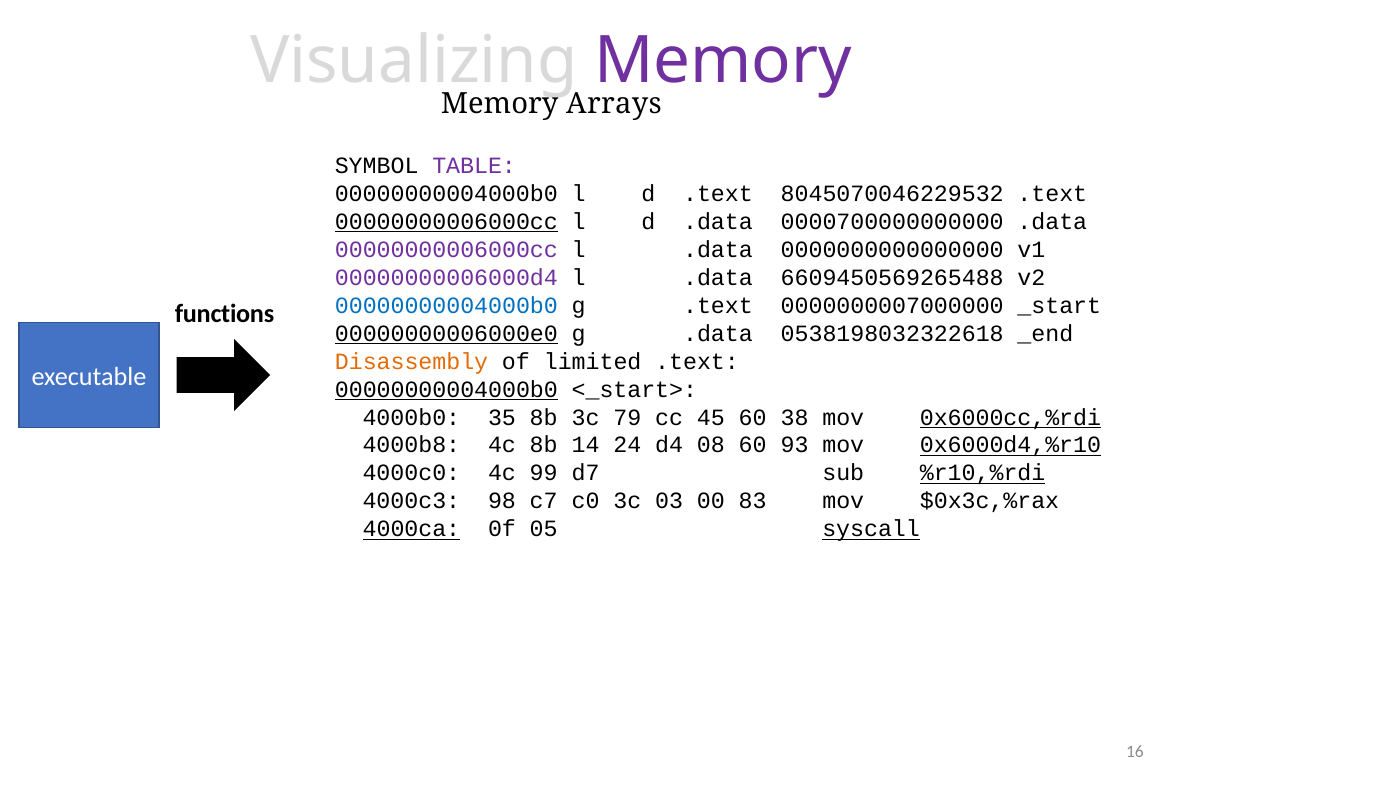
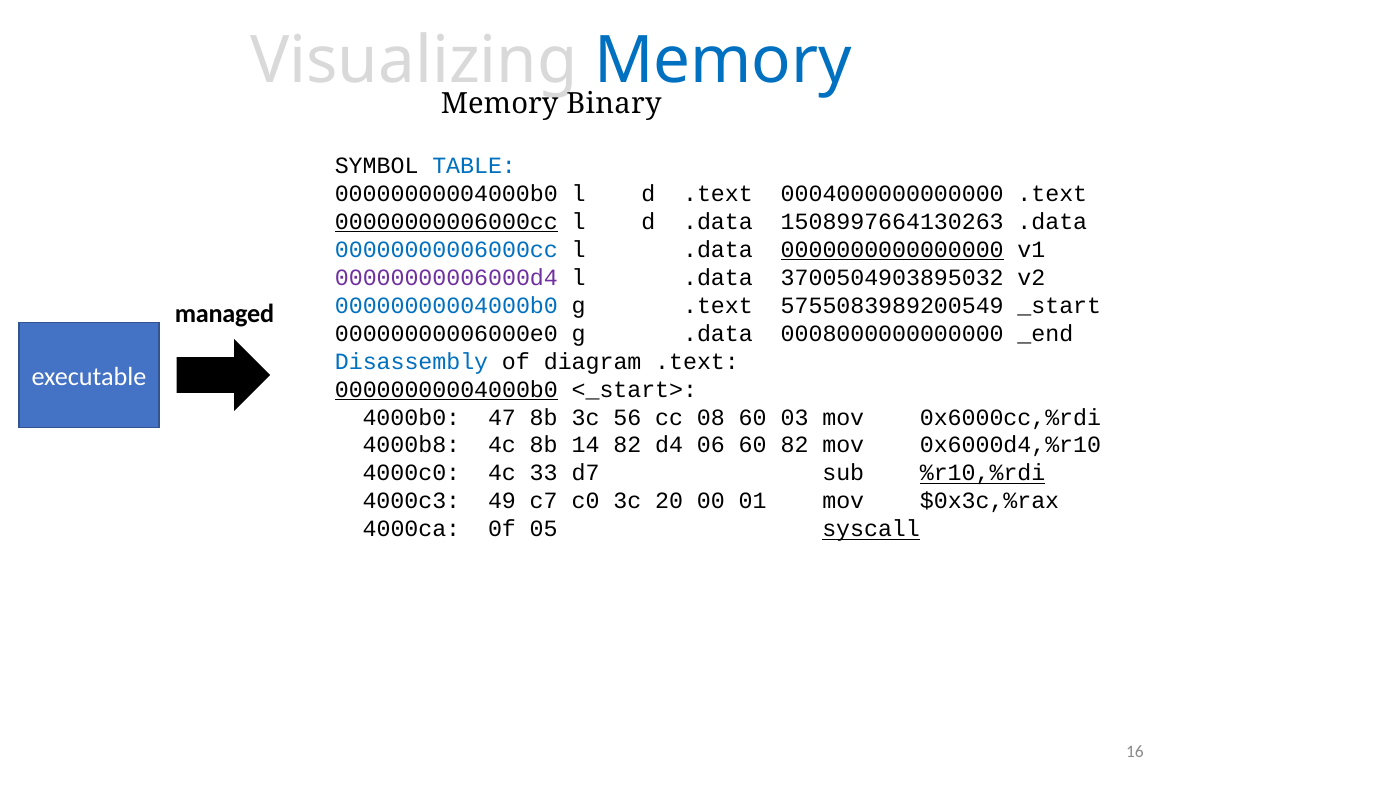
Memory colour: purple -> blue (723, 61)
Arrays: Arrays -> Binary (614, 103)
TABLE colour: purple -> blue (474, 165)
8045070046229532: 8045070046229532 -> 0004000000000000 (892, 193)
0000700000000000: 0000700000000000 -> 1508997664130263 (892, 221)
00000000006000cc colour: purple -> blue (446, 249)
0000000000000000 underline: none -> present (892, 249)
6609450569265488: 6609450569265488 -> 3700504903895032 (892, 277)
0000000007000000: 0000000007000000 -> 5755083989200549 (892, 305)
functions: functions -> managed (225, 314)
00000000006000e0 underline: present -> none (446, 333)
0538198032322618: 0538198032322618 -> 0008000000000000 (892, 333)
Disassembly colour: orange -> blue (412, 361)
limited: limited -> diagram (593, 361)
35: 35 -> 47 (502, 417)
79: 79 -> 56 (627, 417)
45: 45 -> 08 (711, 417)
38: 38 -> 03 (795, 417)
0x6000cc,%rdi underline: present -> none (1010, 417)
14 24: 24 -> 82 (627, 445)
08: 08 -> 06 (711, 445)
60 93: 93 -> 82 (795, 445)
0x6000d4,%r10 underline: present -> none (1010, 445)
99: 99 -> 33 (544, 473)
98: 98 -> 49 (502, 501)
03: 03 -> 20 (669, 501)
83: 83 -> 01 (753, 501)
4000ca underline: present -> none (411, 529)
